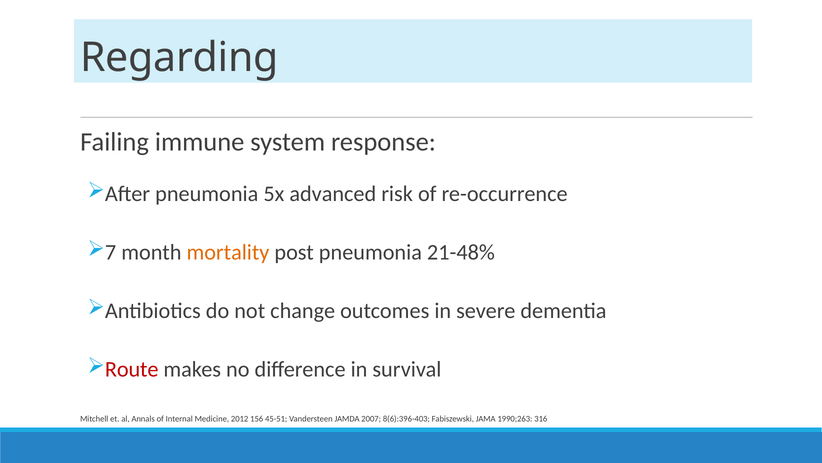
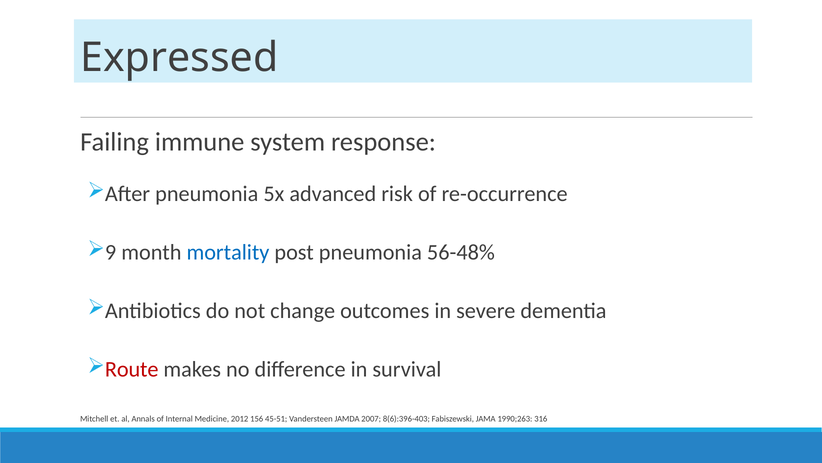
Regarding: Regarding -> Expressed (179, 57)
7: 7 -> 9 (111, 252)
mortality colour: orange -> blue (228, 252)
21-48%: 21-48% -> 56-48% (461, 252)
